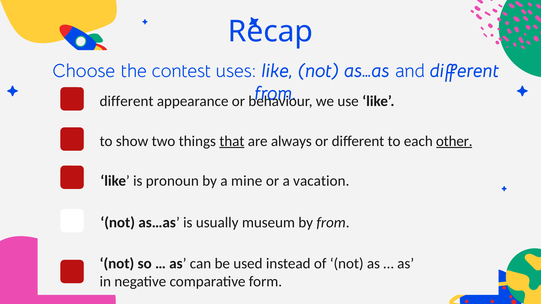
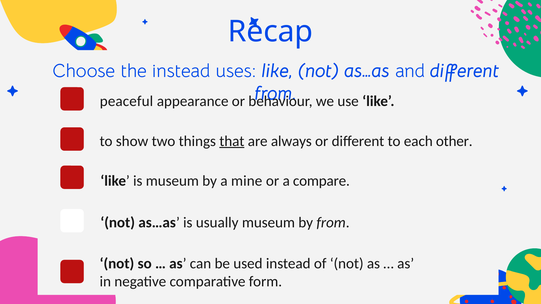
the contest: contest -> instead (181, 71)
different: different -> peaceful (126, 101)
other underline: present -> none (454, 141)
is pronoun: pronoun -> museum (172, 181)
vacation: vacation -> compare (321, 181)
